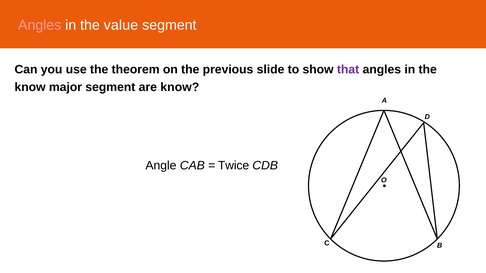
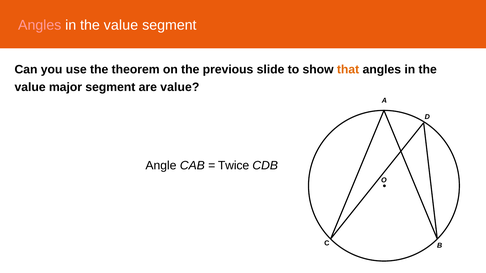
that colour: purple -> orange (348, 70)
know: know -> value (30, 87)
are know: know -> value (180, 87)
